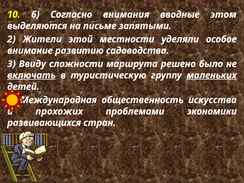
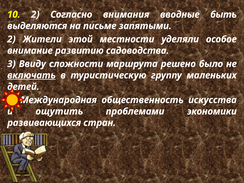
10 6: 6 -> 2 (35, 15)
этом: этом -> быть (224, 15)
маленьких underline: present -> none (212, 75)
прохожих: прохожих -> ощутить (59, 111)
